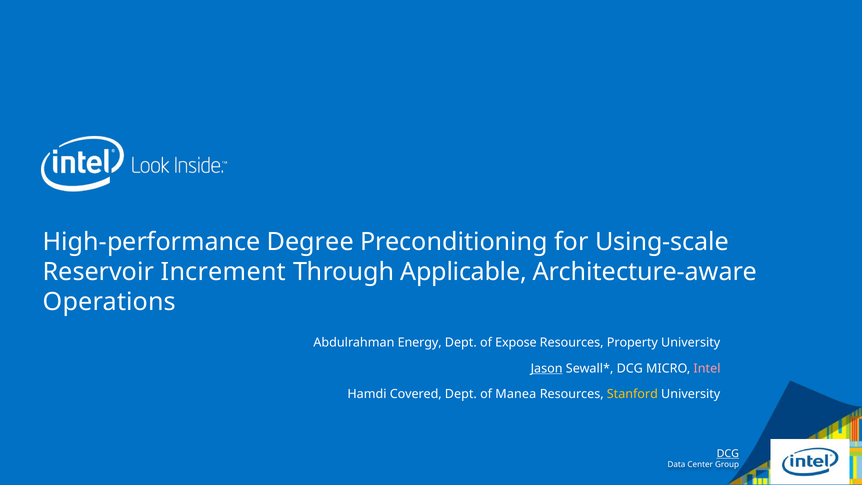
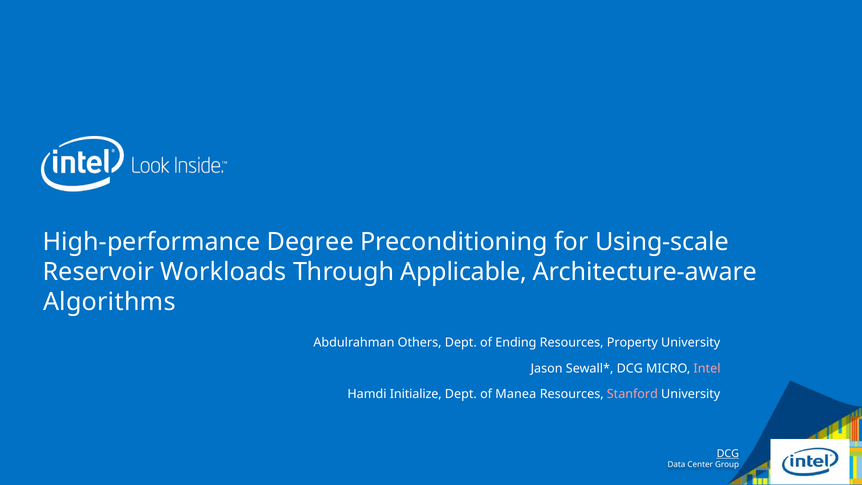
Increment: Increment -> Workloads (223, 272)
Operations: Operations -> Algorithms (109, 302)
Energy: Energy -> Others (420, 342)
Expose: Expose -> Ending (516, 342)
Jason underline: present -> none (547, 368)
Covered: Covered -> Initialize (416, 394)
Stanford colour: yellow -> pink (632, 394)
